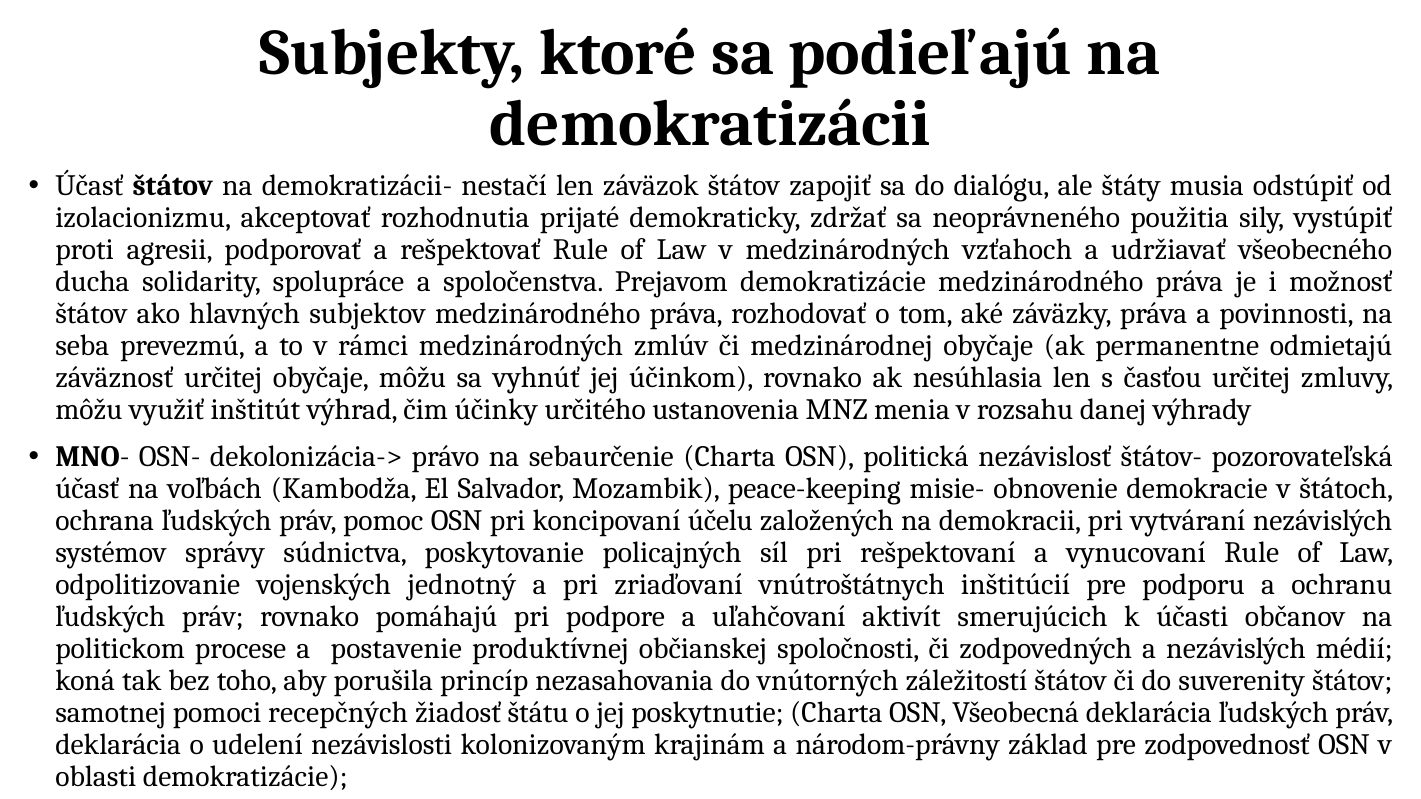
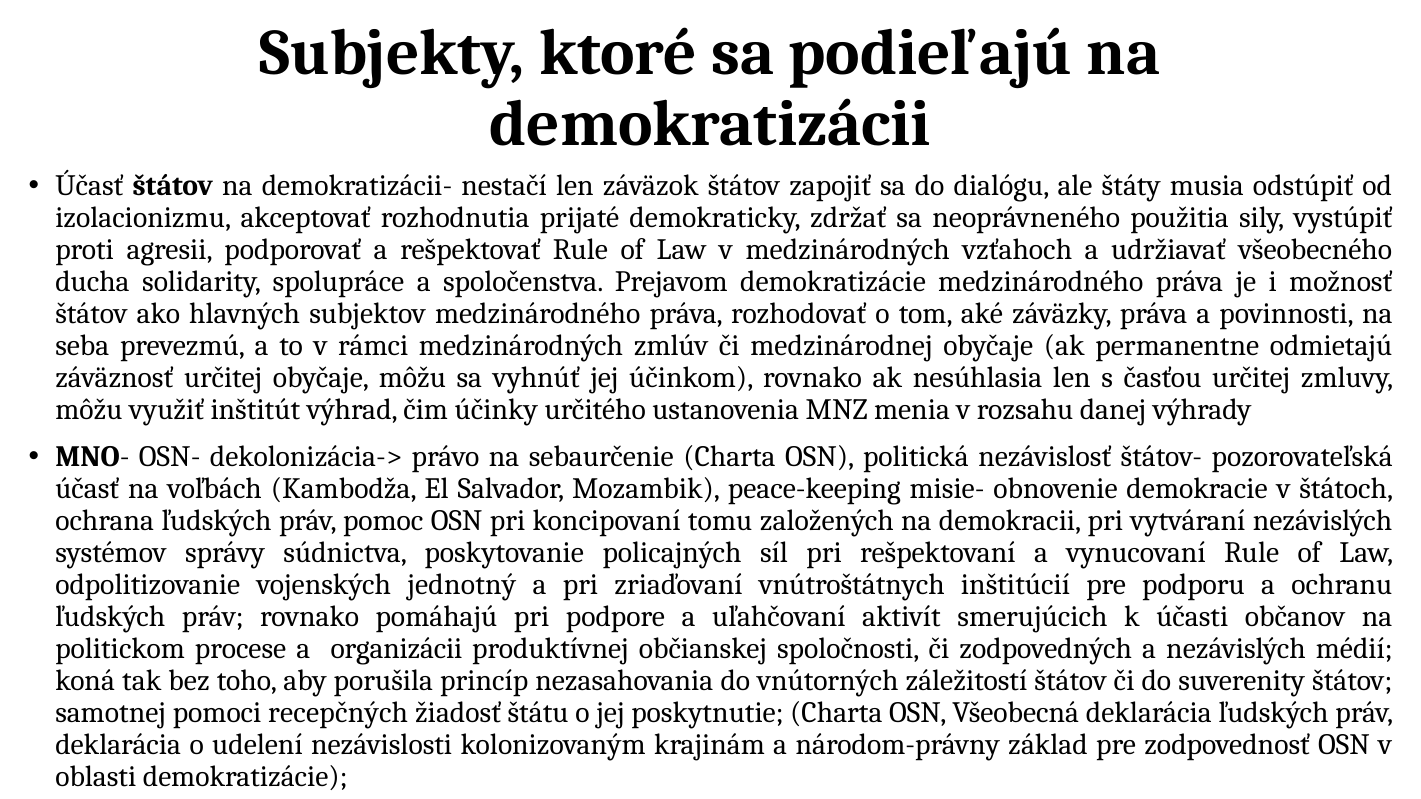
účelu: účelu -> tomu (720, 521)
postavenie: postavenie -> organizácii (396, 649)
